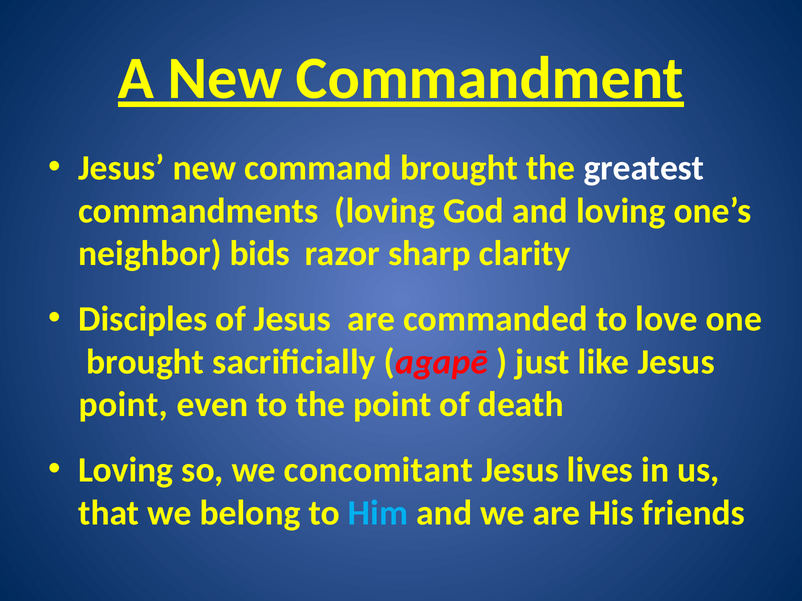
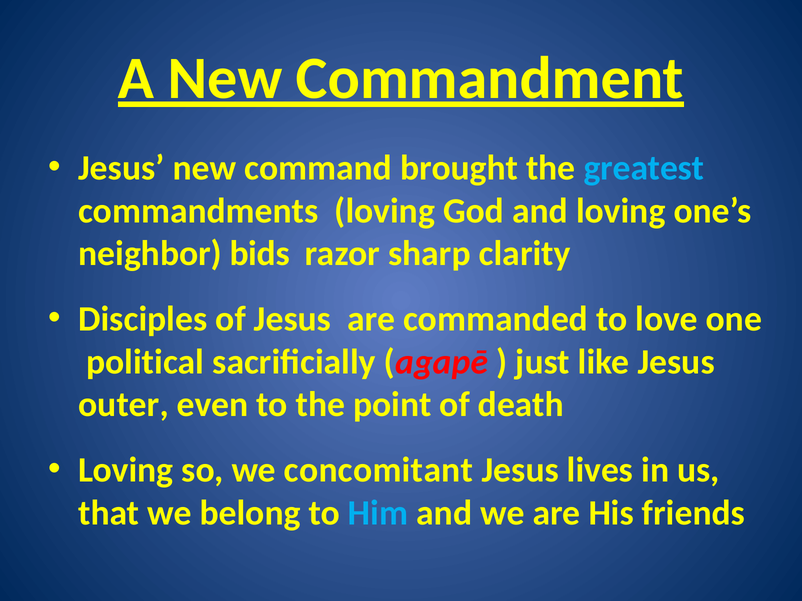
greatest colour: white -> light blue (644, 168)
brought: brought -> political (145, 362)
point: point -> outer (123, 405)
